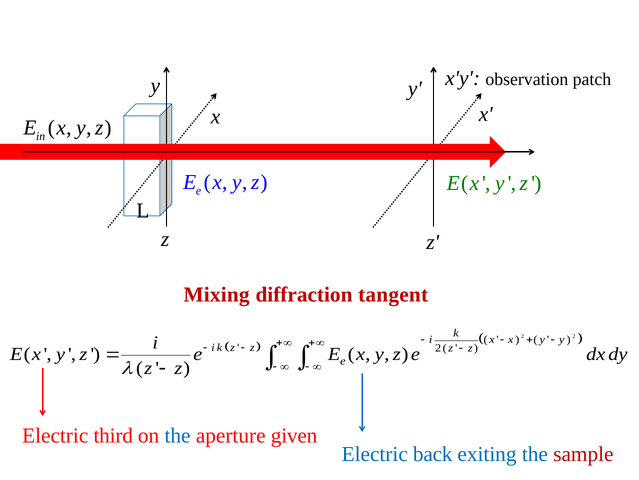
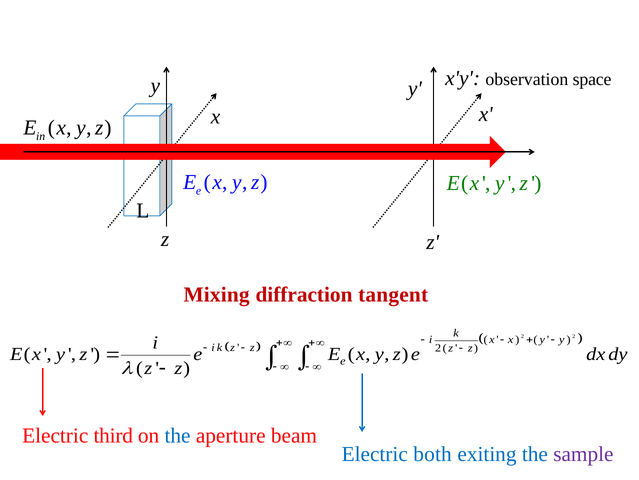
patch: patch -> space (592, 79)
given: given -> beam (294, 435)
back: back -> both (433, 454)
sample colour: red -> purple (583, 454)
